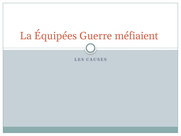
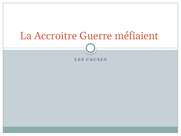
Équipées: Équipées -> Accroitre (56, 36)
